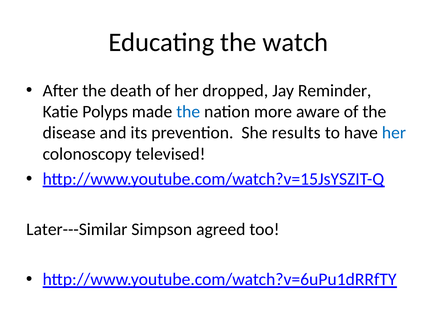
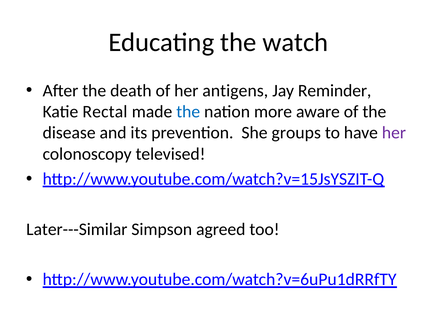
dropped: dropped -> antigens (235, 90)
Polyps: Polyps -> Rectal (105, 112)
results: results -> groups (296, 133)
her colour: blue -> purple (394, 133)
